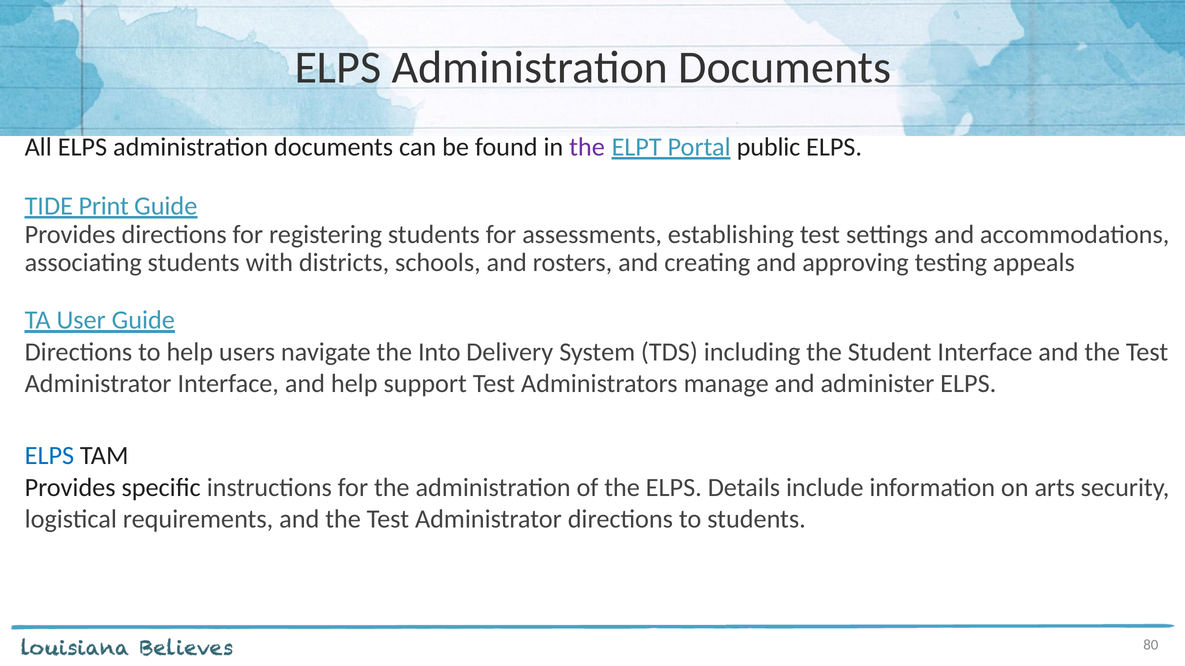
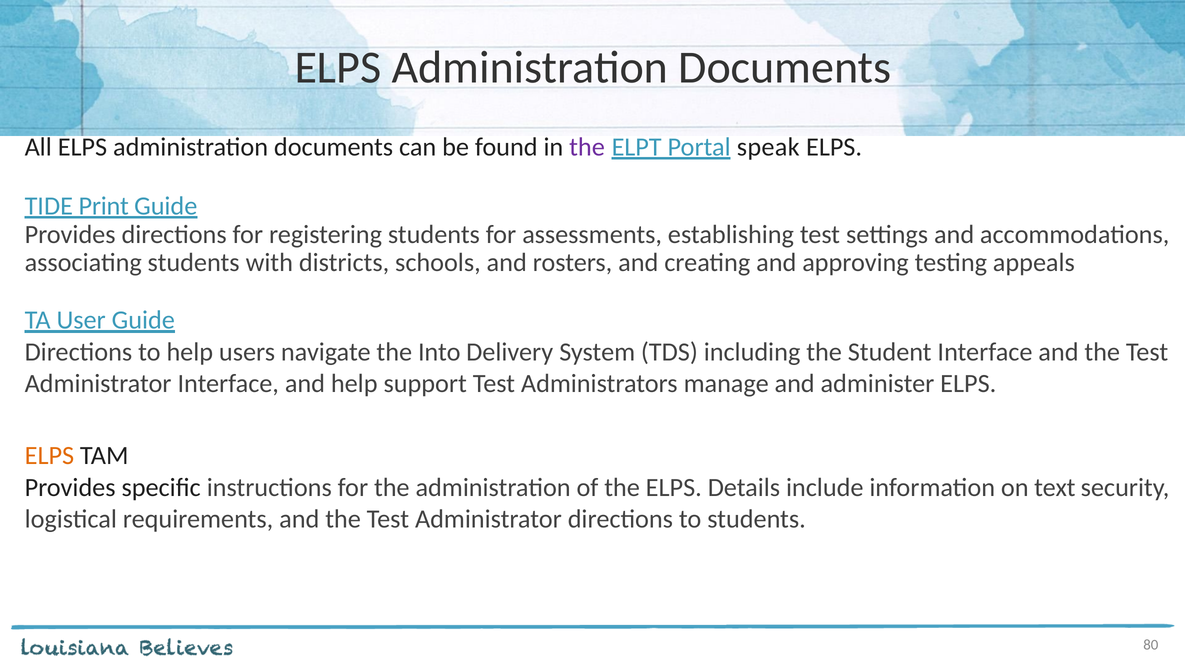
public: public -> speak (768, 147)
ELPS colour: blue -> orange (49, 456)
arts: arts -> text (1055, 488)
